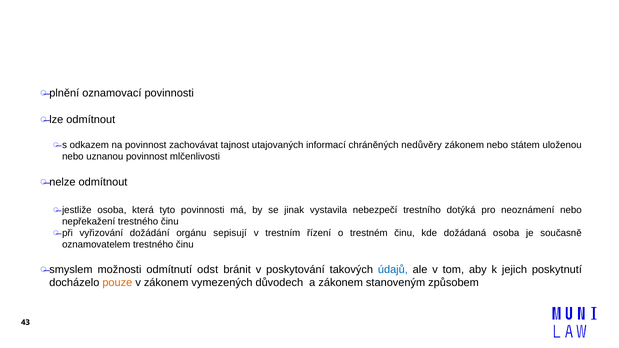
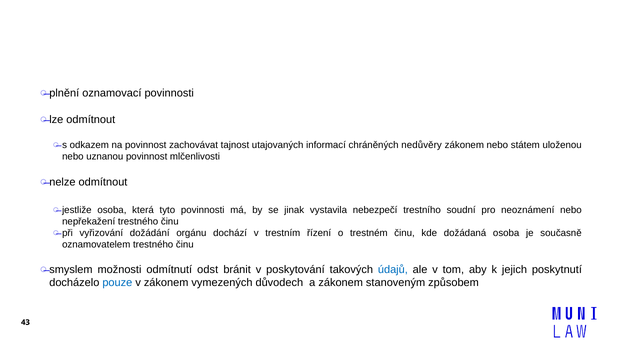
dotýká: dotýká -> soudní (461, 210)
sepisují: sepisují -> dochází (230, 233)
pouze colour: orange -> blue (117, 283)
